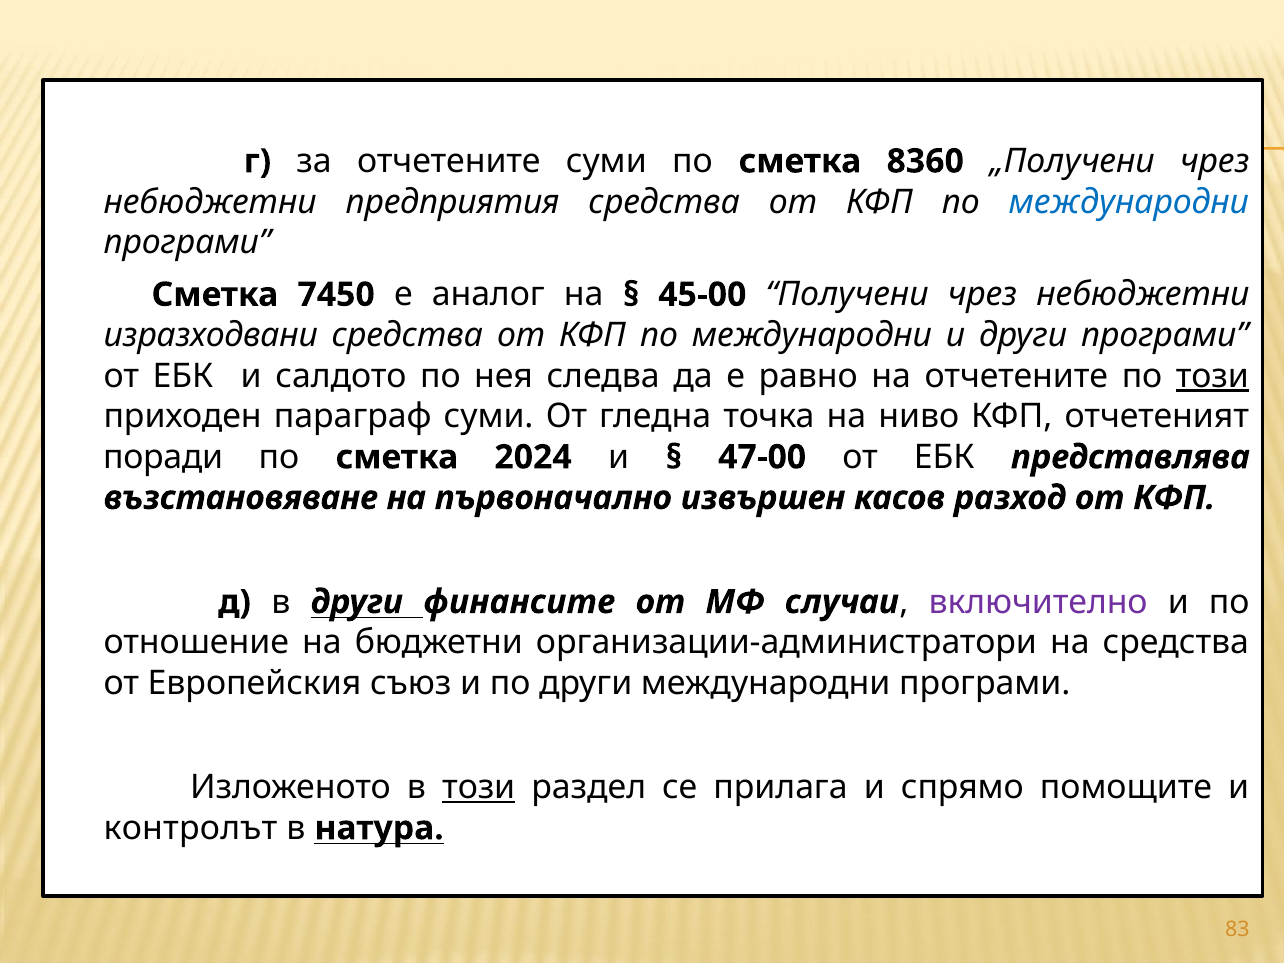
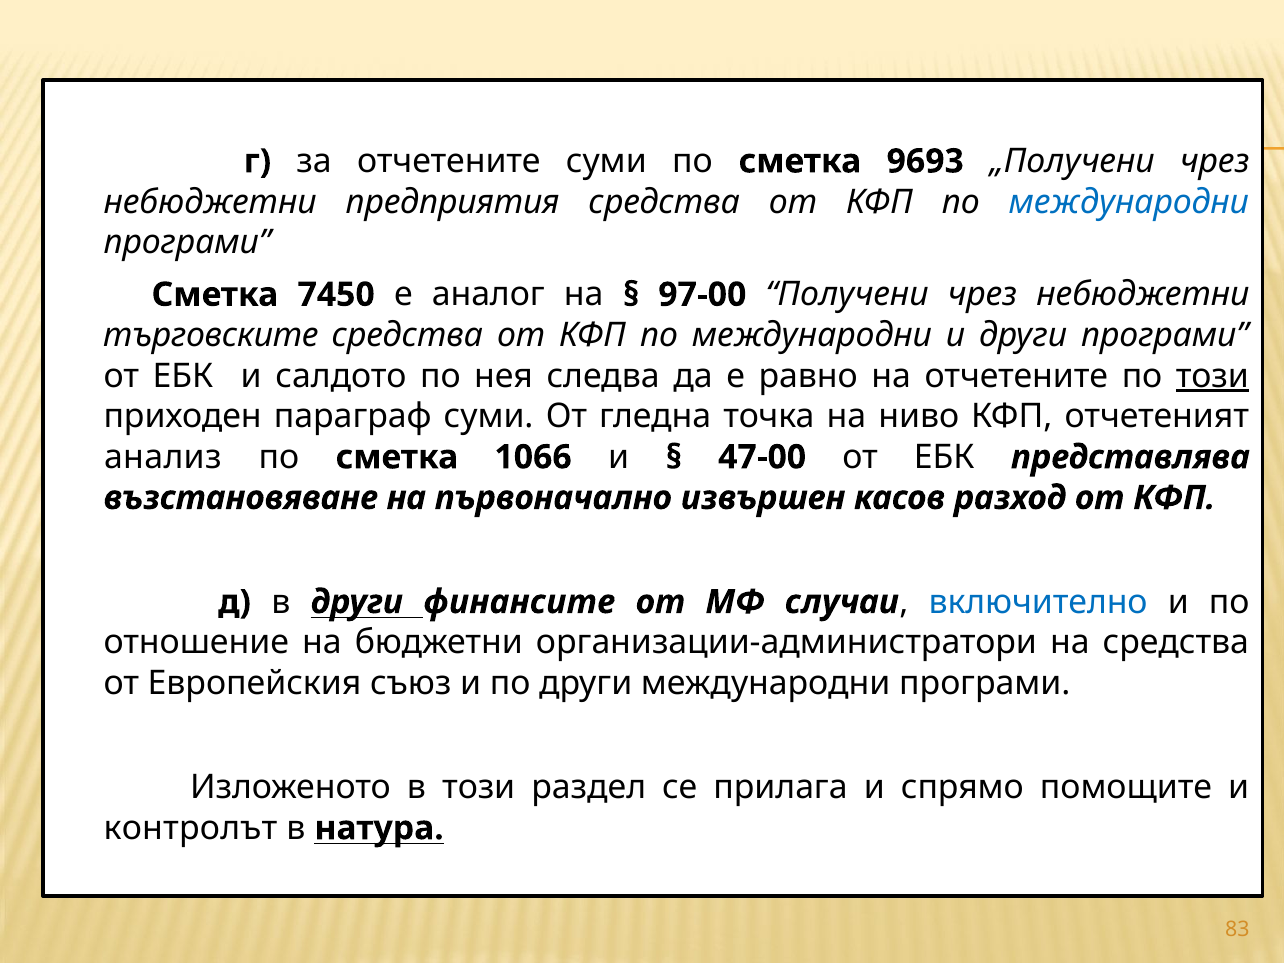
8360: 8360 -> 9693 (925, 161)
45-00: 45-00 -> 97-00 (702, 295)
изразходвани: изразходвани -> търговските (211, 335)
поради: поради -> анализ (163, 457)
2024: 2024 -> 1066 (533, 457)
включително colour: purple -> blue (1038, 602)
този underline: present -> none (479, 787)
